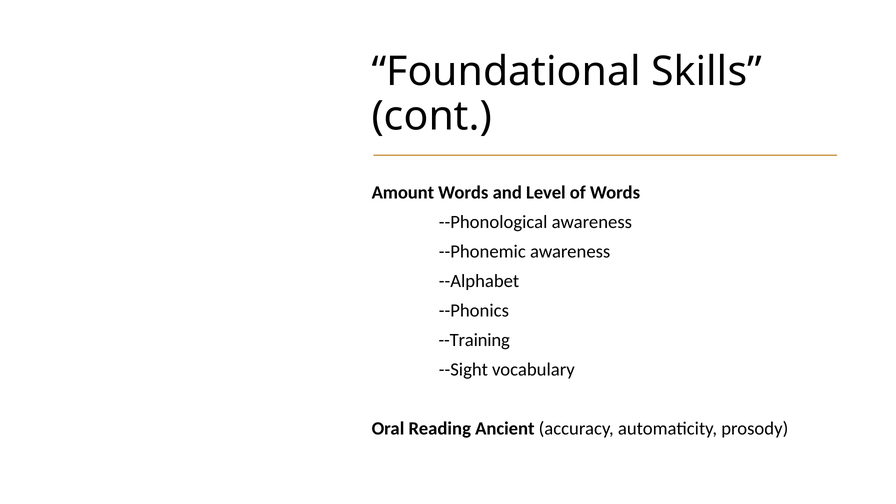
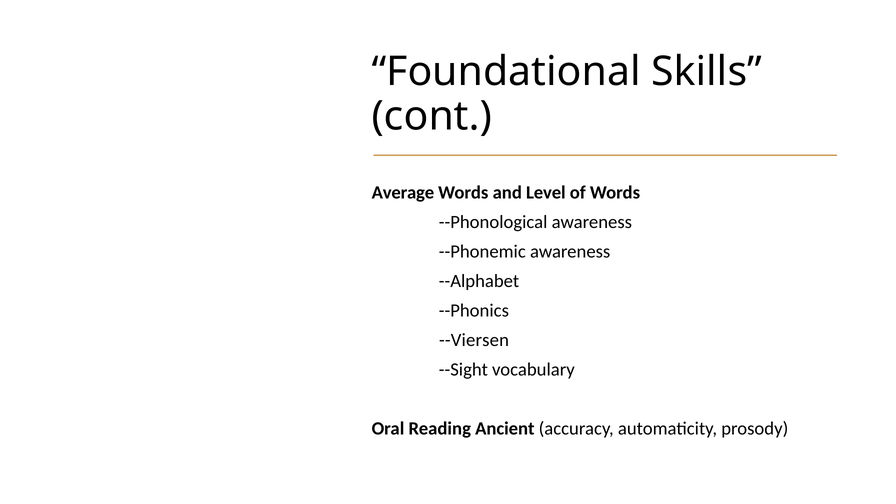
Amount: Amount -> Average (403, 193)
--Training: --Training -> --Viersen (474, 340)
